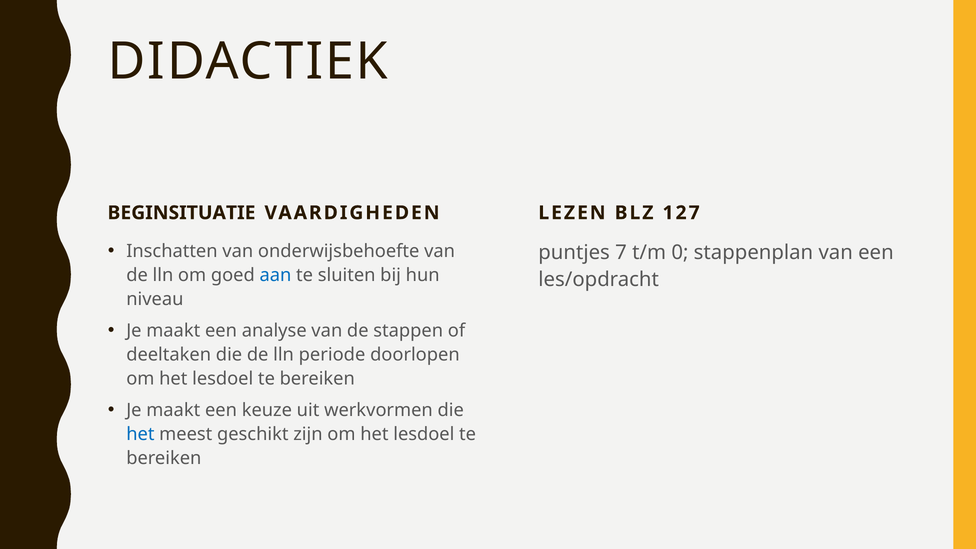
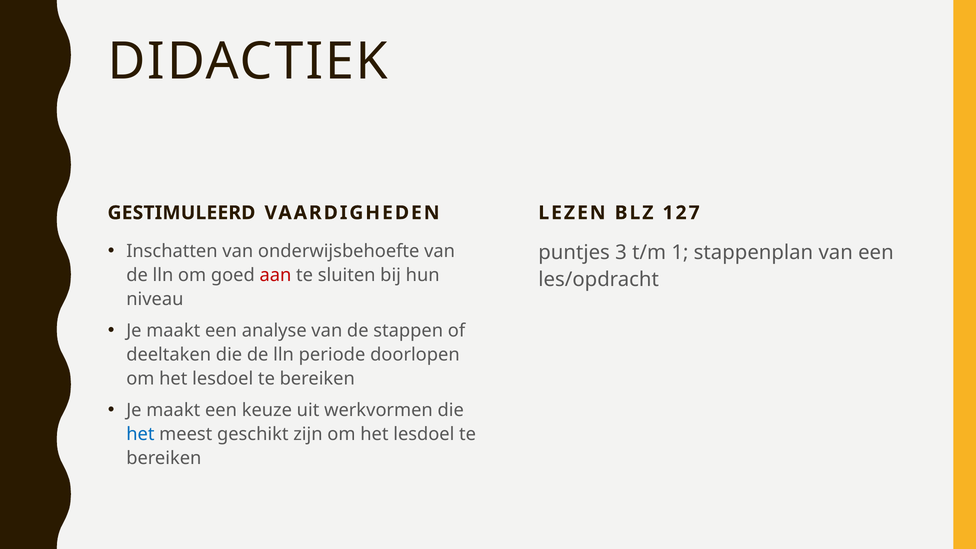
BEGINSITUATIE: BEGINSITUATIE -> GESTIMULEERD (181, 213)
7: 7 -> 3 (621, 253)
0: 0 -> 1 (680, 253)
aan colour: blue -> red (275, 275)
